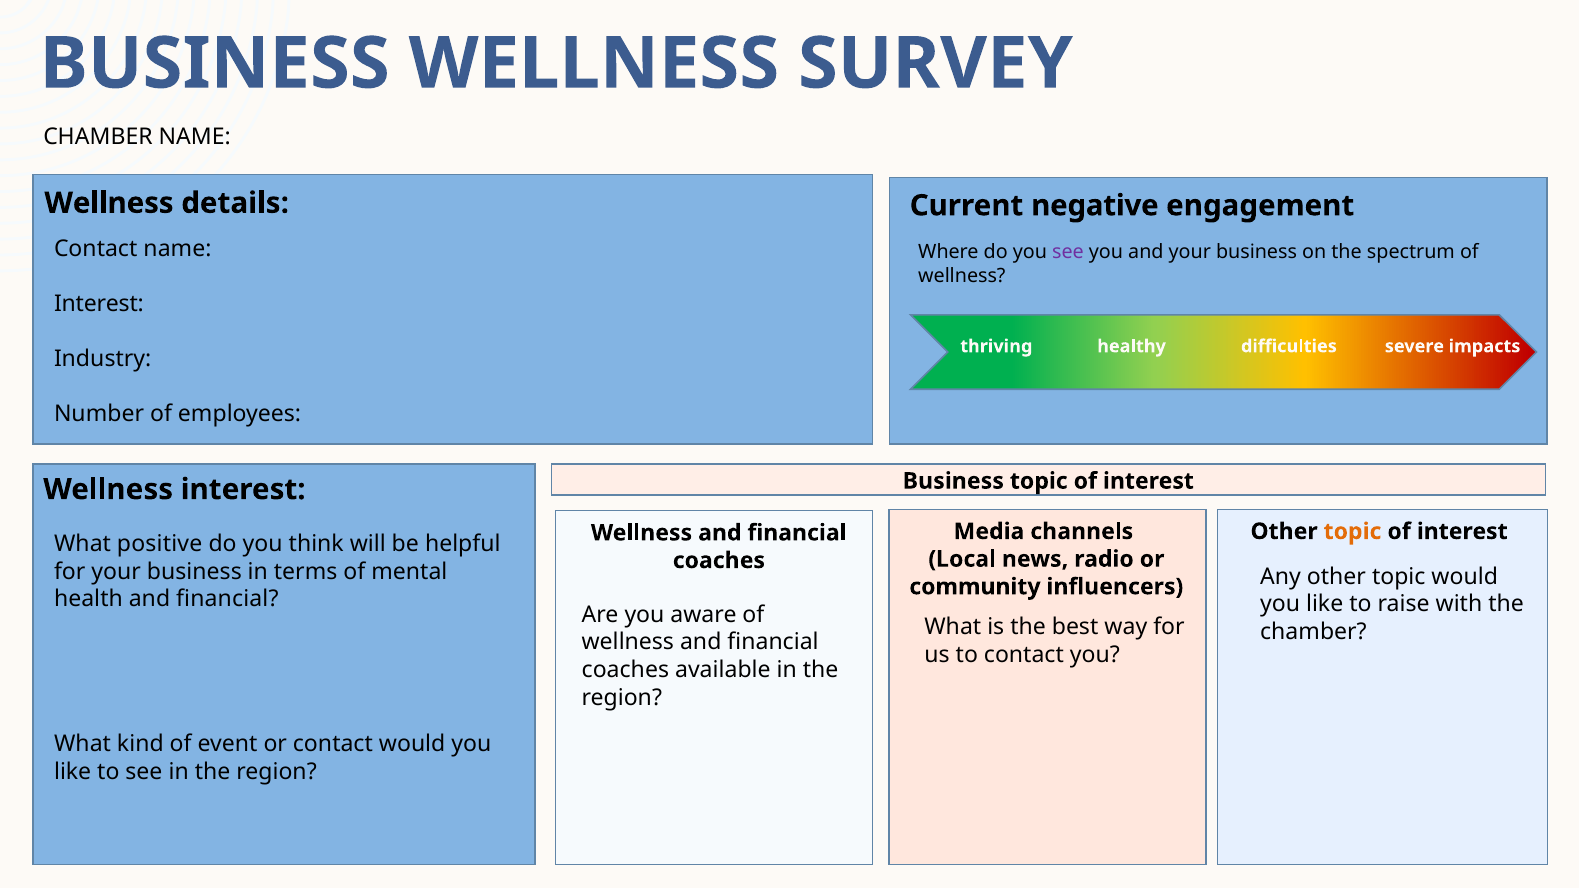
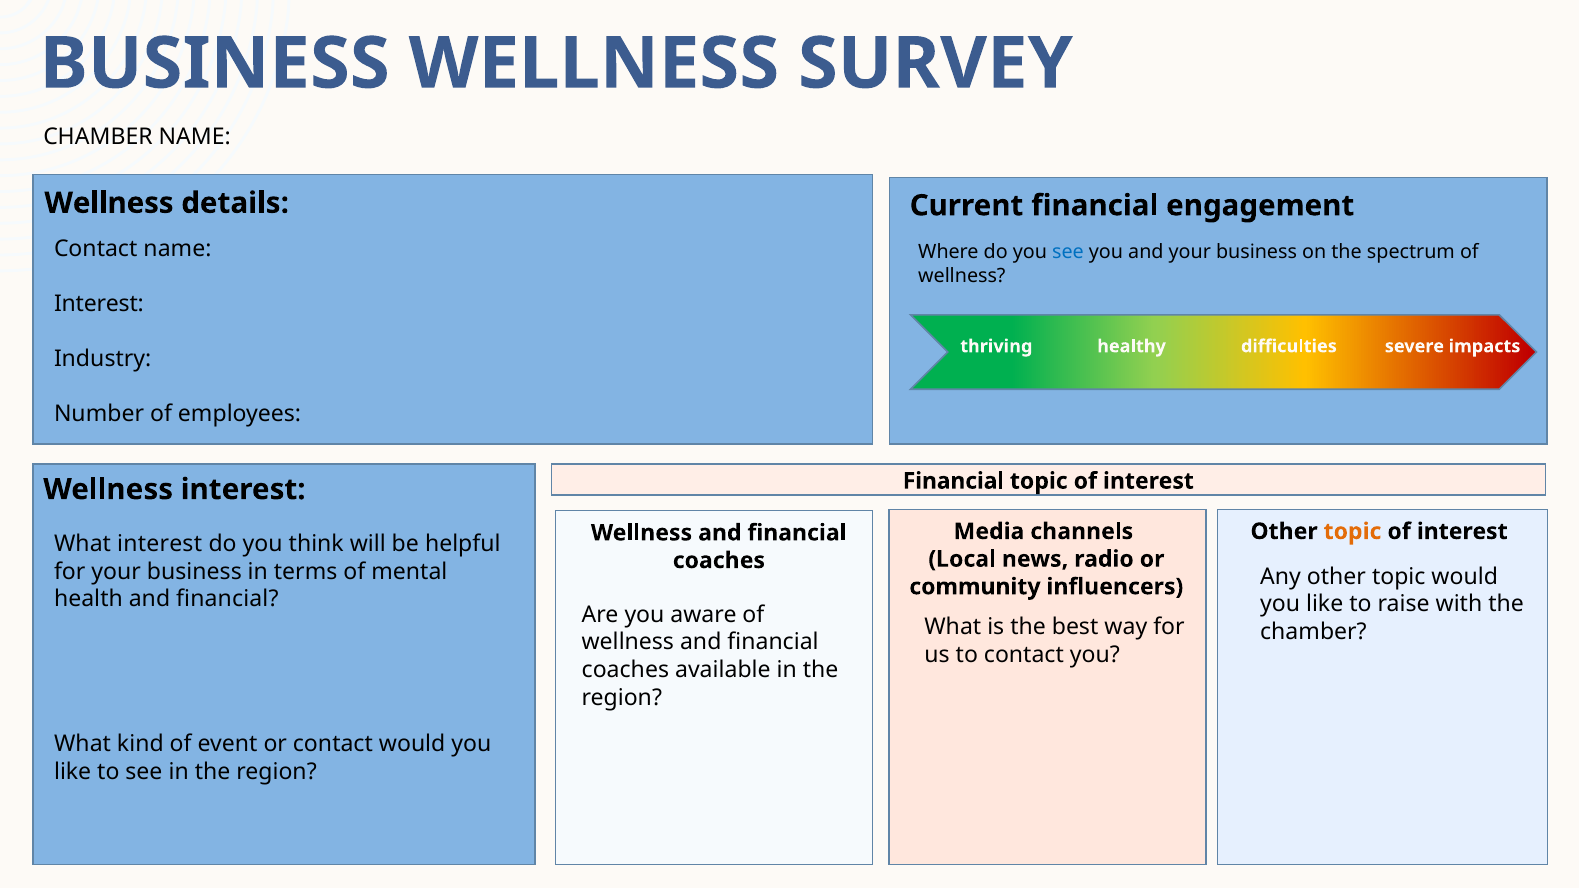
Current negative: negative -> financial (1095, 206)
see colour: purple -> blue (1068, 252)
Business: Business -> Financial (953, 481)
What positive: positive -> interest (160, 544)
